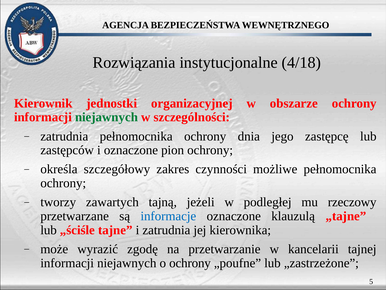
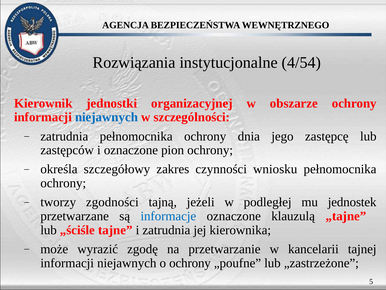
4/18: 4/18 -> 4/54 (301, 63)
niejawnych colour: green -> blue (106, 117)
możliwe: możliwe -> wniosku (275, 169)
zawartych: zawartych -> zgodności (112, 202)
rzeczowy: rzeczowy -> jednostek (352, 202)
